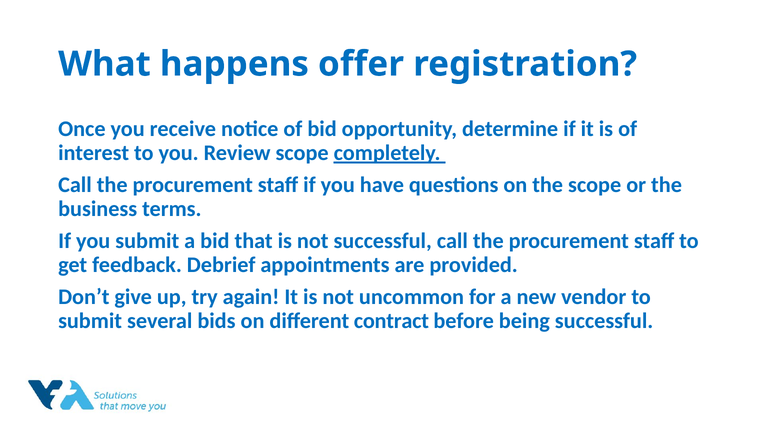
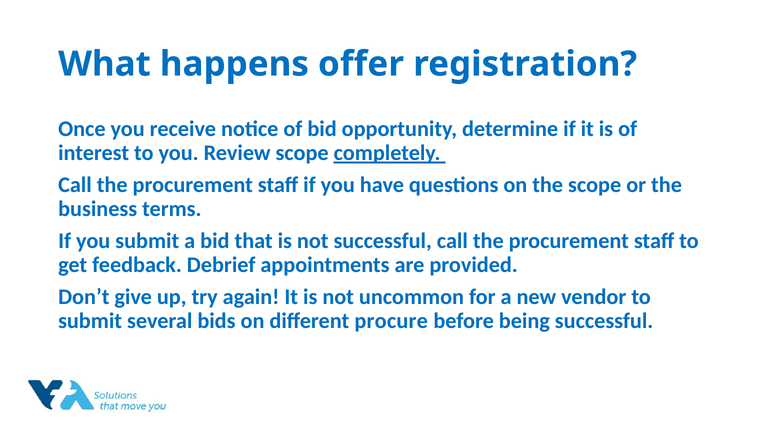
contract: contract -> procure (391, 321)
